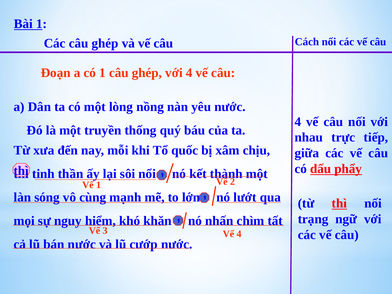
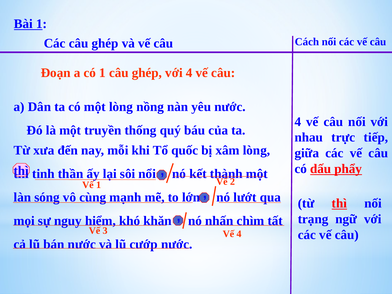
xâm chịu: chịu -> lòng (256, 150)
